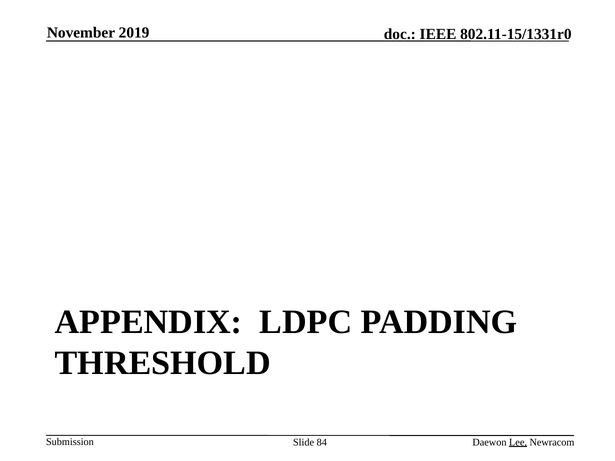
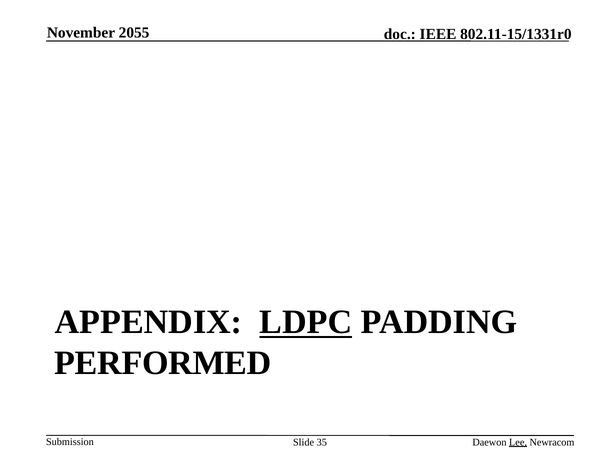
2019: 2019 -> 2055 (134, 33)
LDPC underline: none -> present (306, 322)
THRESHOLD: THRESHOLD -> PERFORMED (163, 363)
84: 84 -> 35 (322, 442)
